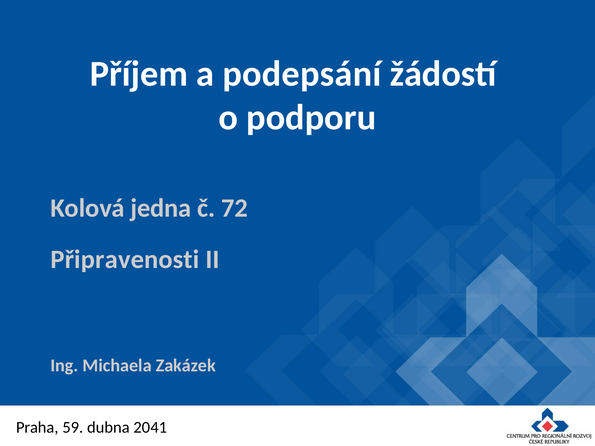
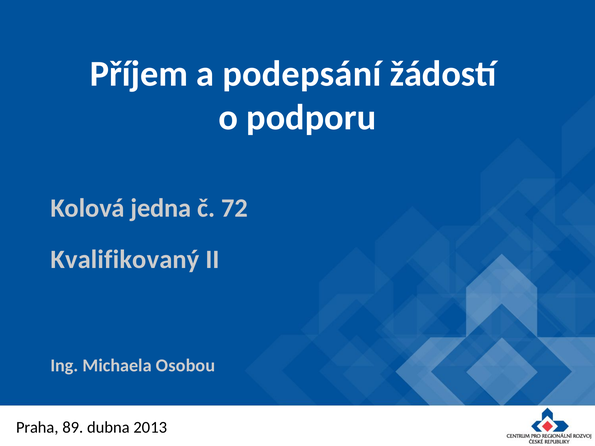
Připravenosti: Připravenosti -> Kvalifikovaný (125, 260)
Zakázek: Zakázek -> Osobou (186, 366)
59: 59 -> 89 (73, 428)
2041: 2041 -> 2013 (150, 428)
